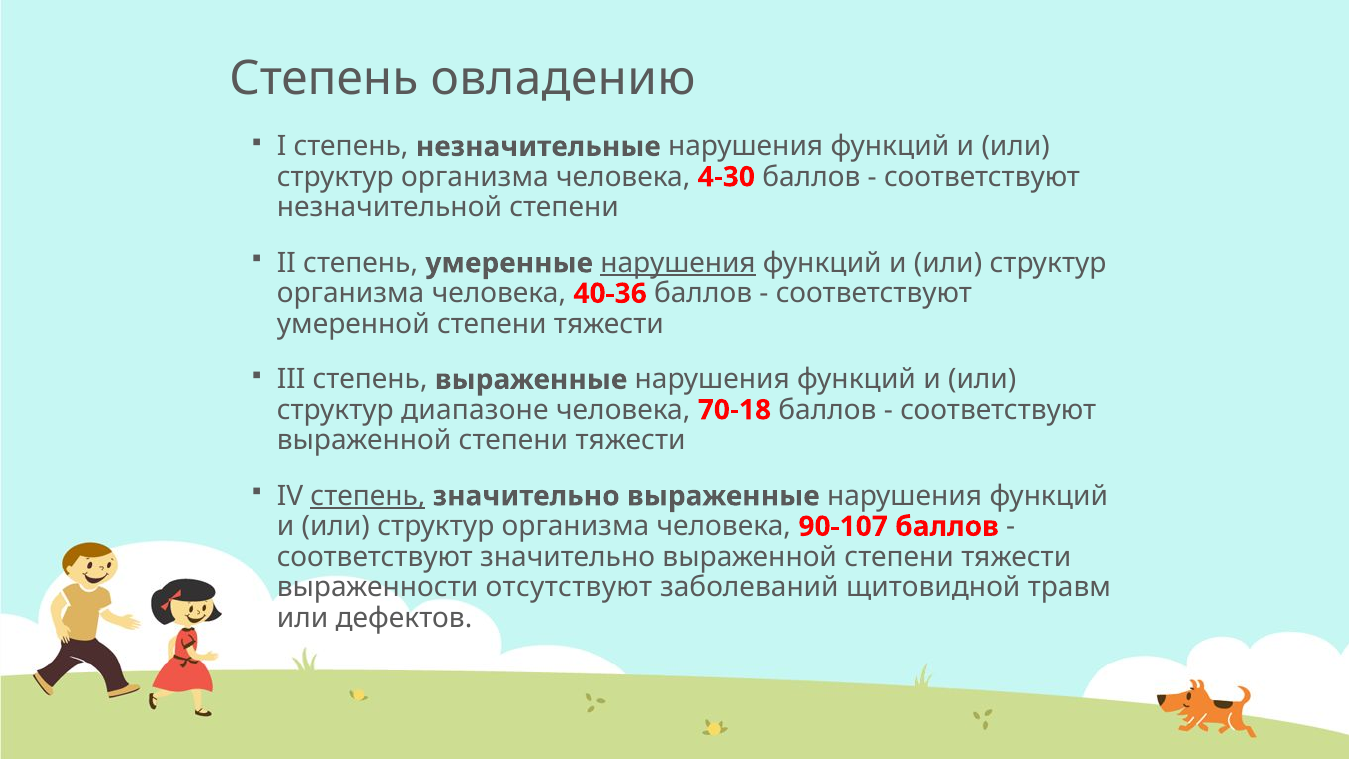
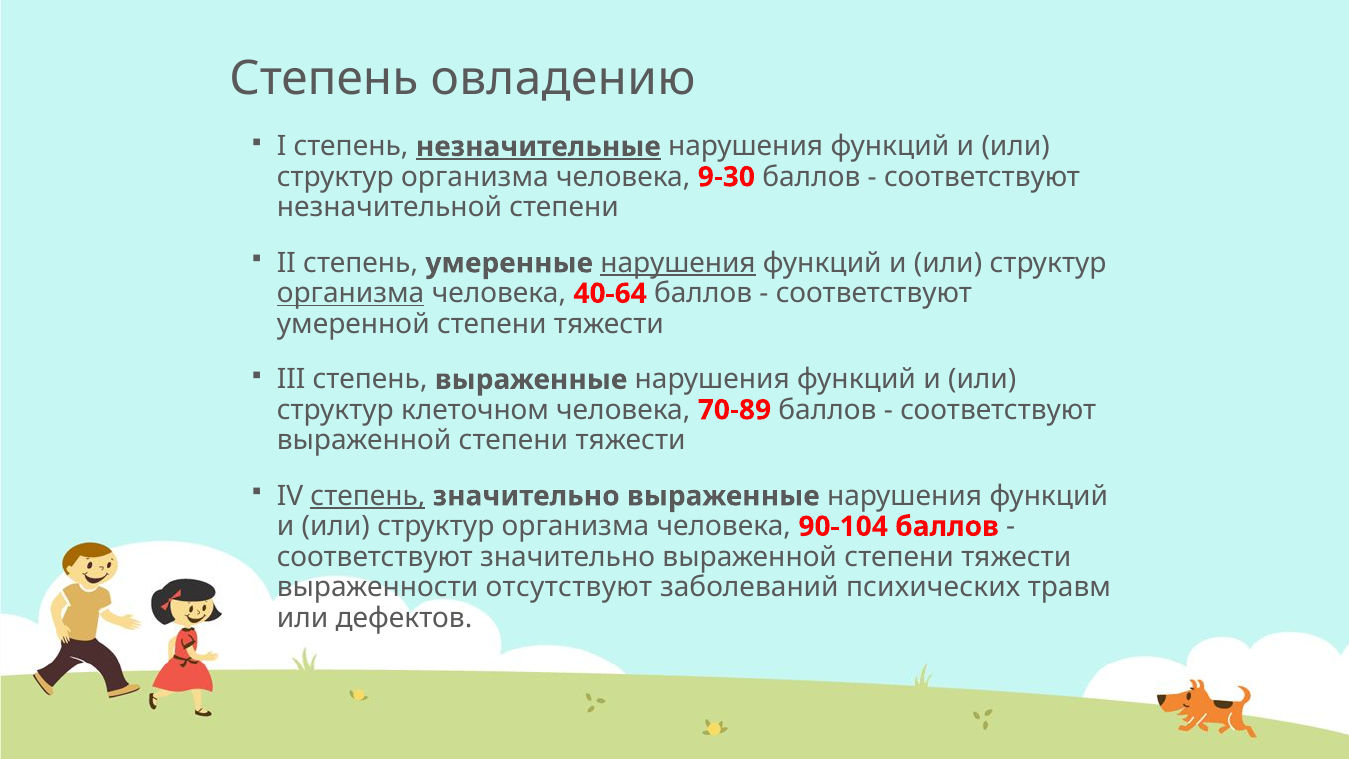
незначительные underline: none -> present (538, 147)
4-30: 4-30 -> 9-30 (726, 177)
организма underline: none -> present (351, 293)
40-36: 40-36 -> 40-64 (610, 293)
диапазоне: диапазоне -> клеточном (475, 410)
70-18: 70-18 -> 70-89 (734, 410)
90-107: 90-107 -> 90-104 (843, 526)
щитовидной: щитовидной -> психических (933, 587)
